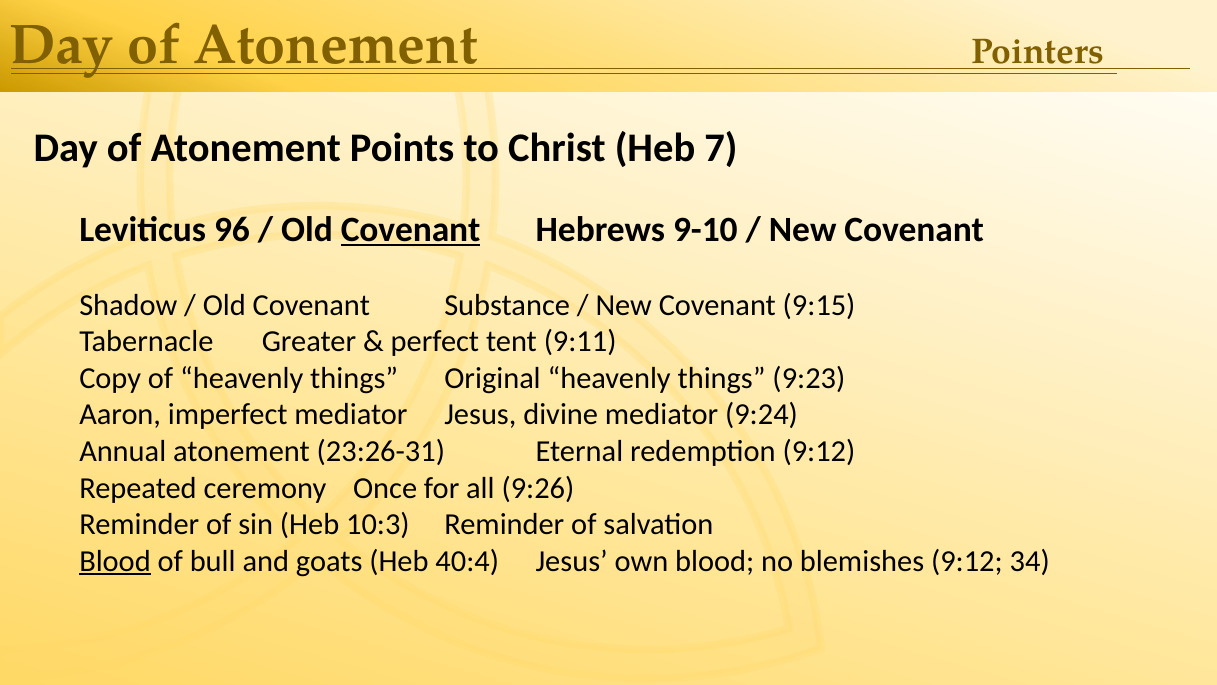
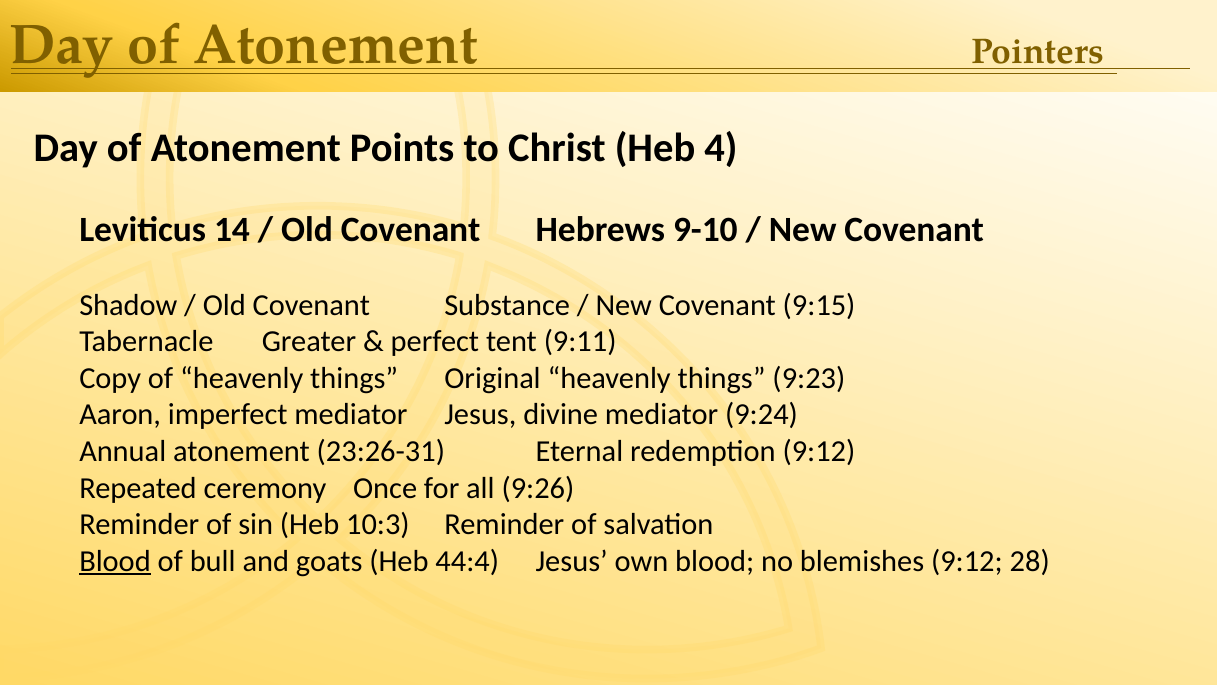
7: 7 -> 4 (721, 148)
96: 96 -> 14 (232, 229)
Covenant underline: present -> none (411, 229)
40:4: 40:4 -> 44:4 (467, 561)
34: 34 -> 28 (1030, 561)
